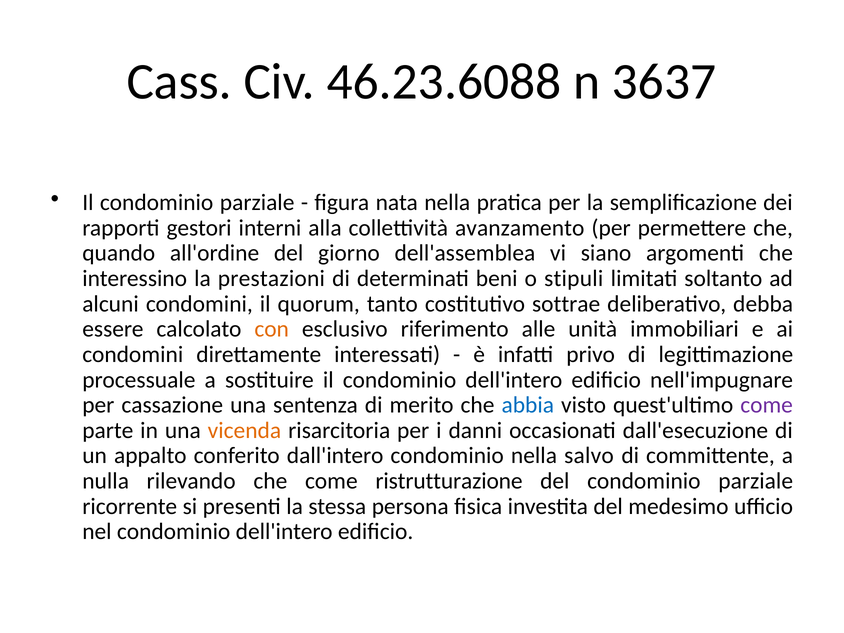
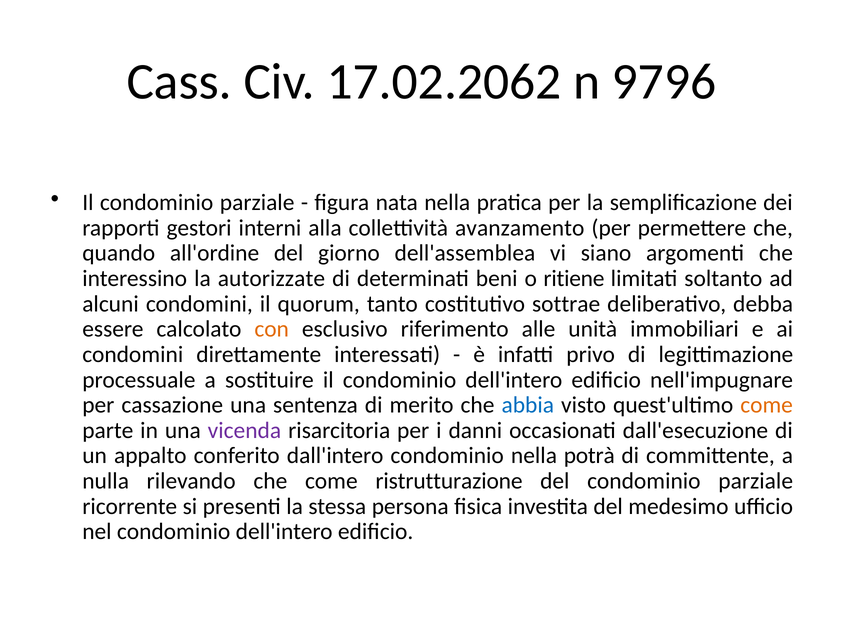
46.23.6088: 46.23.6088 -> 17.02.2062 (444, 82)
3637: 3637 -> 9796 (664, 82)
prestazioni: prestazioni -> autorizzate (271, 278)
stipuli: stipuli -> ritiene (574, 278)
come colour: purple -> orange (767, 405)
vicenda colour: orange -> purple (244, 430)
salvo: salvo -> potrà (589, 456)
